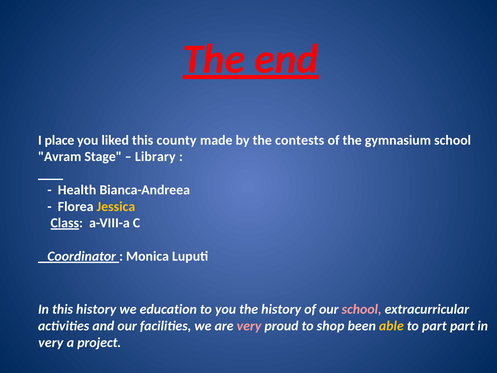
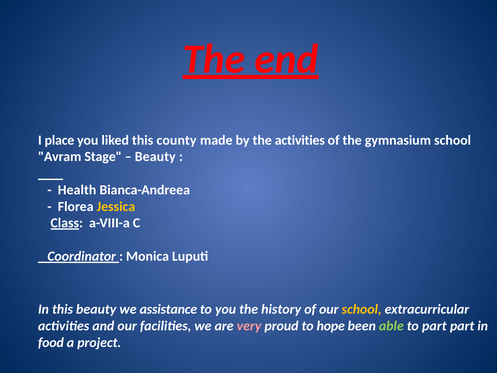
the contests: contests -> activities (300, 140)
Library: Library -> Beauty (155, 157)
this history: history -> beauty (96, 309)
education: education -> assistance (168, 309)
school colour: pink -> yellow (362, 309)
shop: shop -> hope (331, 326)
able colour: yellow -> light green (391, 326)
very: very -> food (51, 342)
